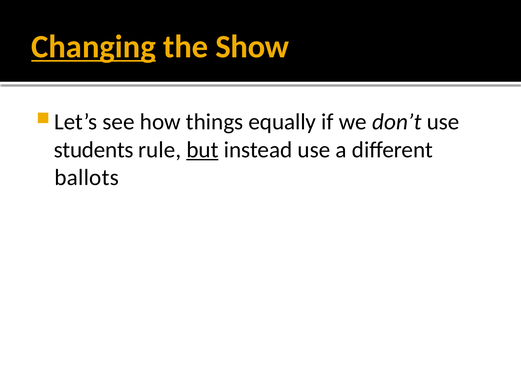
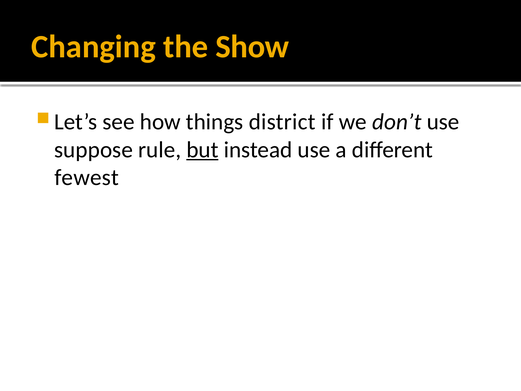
Changing underline: present -> none (94, 47)
equally: equally -> district (282, 122)
students: students -> suppose (94, 150)
ballots: ballots -> fewest (87, 177)
